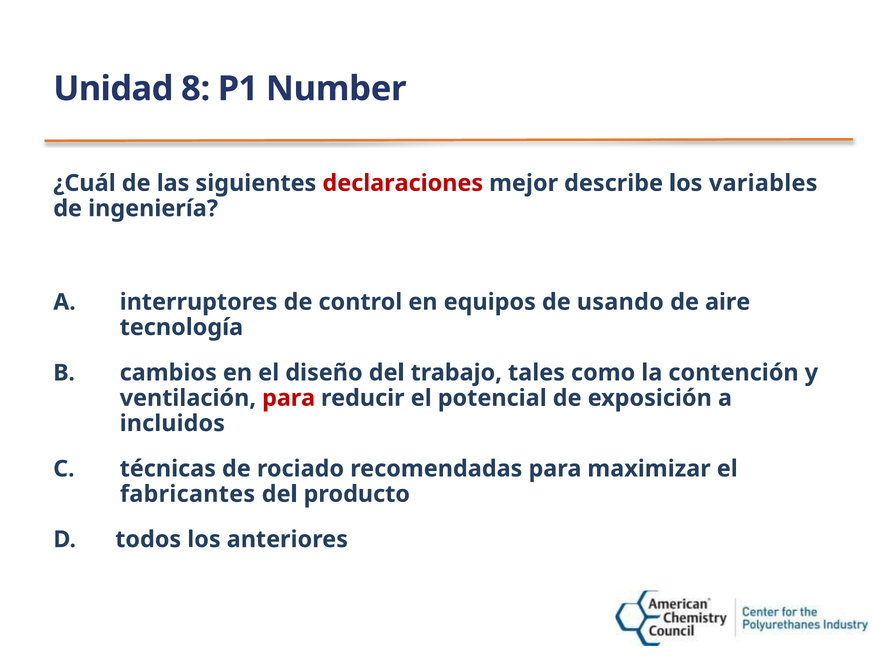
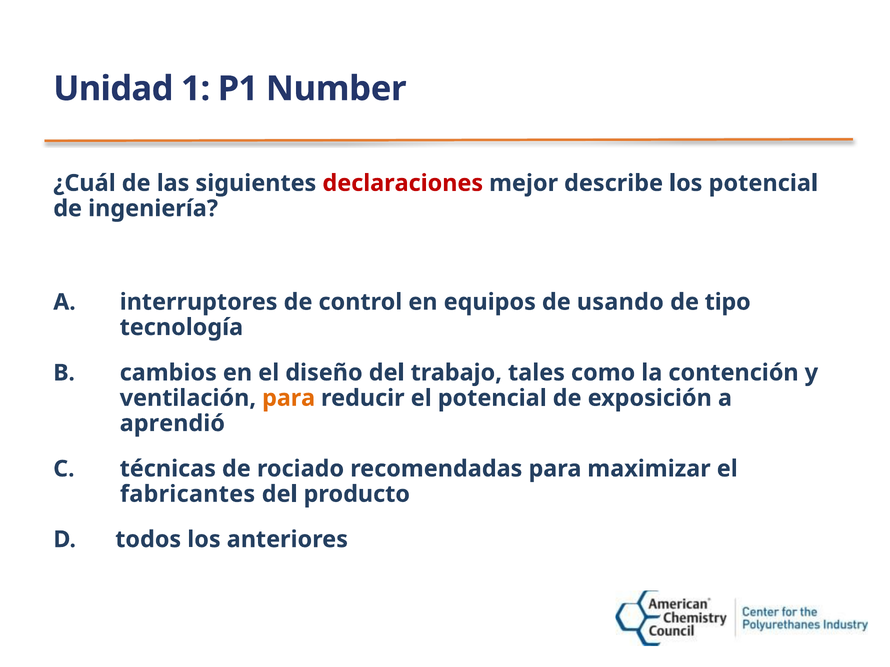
8: 8 -> 1 (196, 89)
los variables: variables -> potencial (763, 183)
aire: aire -> tipo (728, 302)
para colour: red -> orange (289, 398)
incluidos: incluidos -> aprendió (172, 424)
